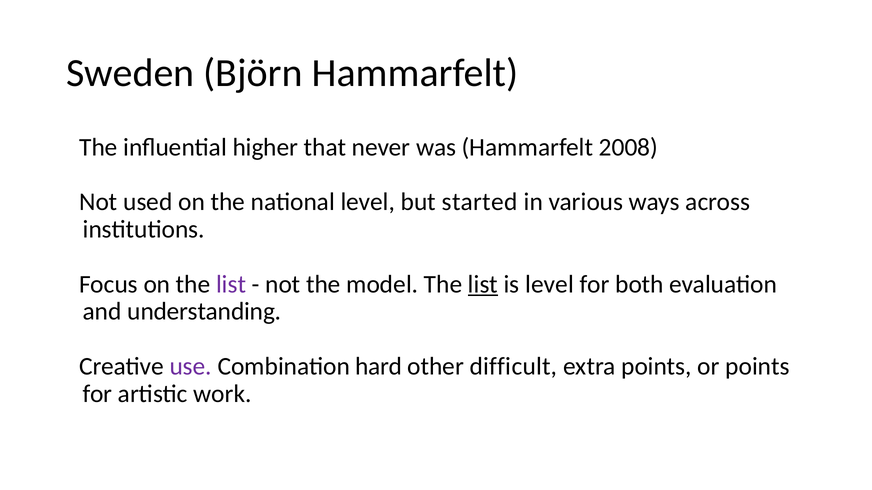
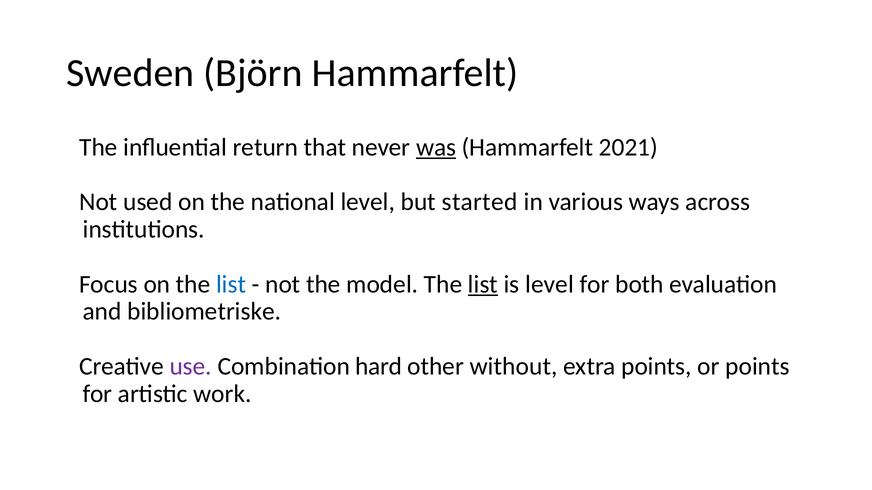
higher: higher -> return (265, 147)
was underline: none -> present (436, 147)
2008: 2008 -> 2021 (628, 147)
list colour: purple -> blue (231, 284)
understanding: understanding -> bibliometriske (204, 312)
difficult: difficult -> without (514, 367)
